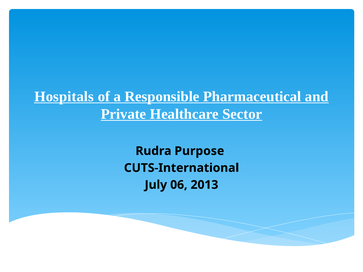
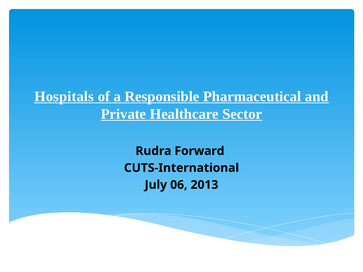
Purpose: Purpose -> Forward (199, 151)
